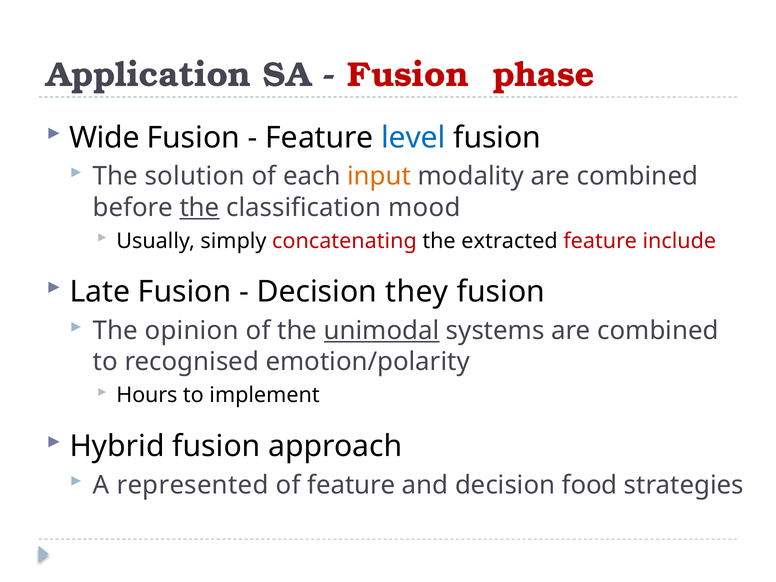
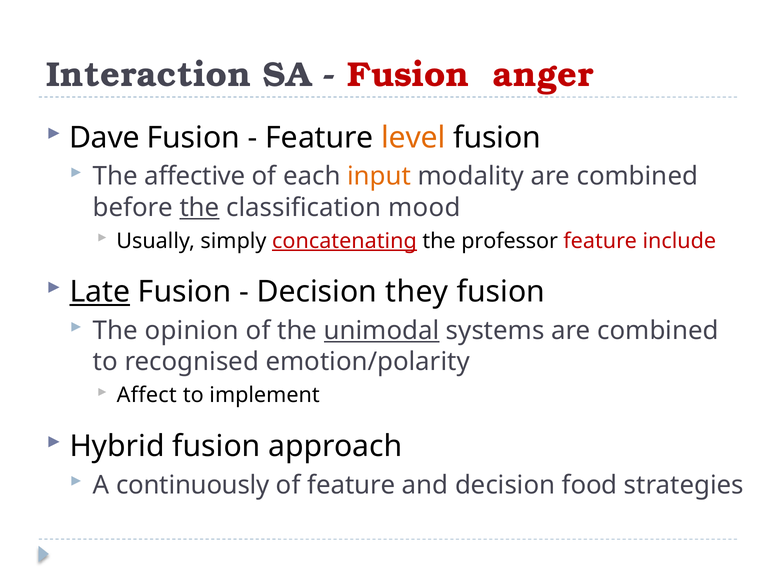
Application: Application -> Interaction (149, 75)
phase: phase -> anger (543, 75)
Wide: Wide -> Dave (104, 138)
level colour: blue -> orange (413, 138)
solution: solution -> affective (195, 176)
concatenating underline: none -> present (344, 241)
extracted: extracted -> professor (510, 241)
Late underline: none -> present (100, 292)
Hours: Hours -> Affect (147, 395)
represented: represented -> continuously (193, 485)
